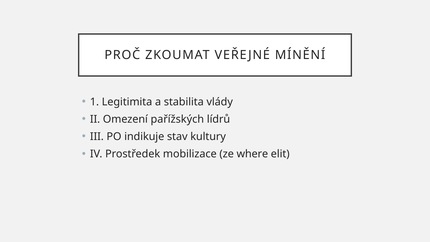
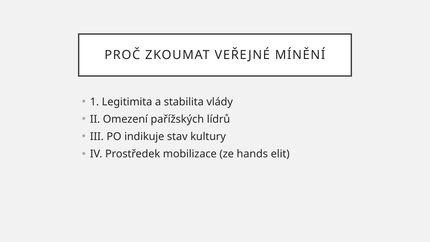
where: where -> hands (252, 154)
